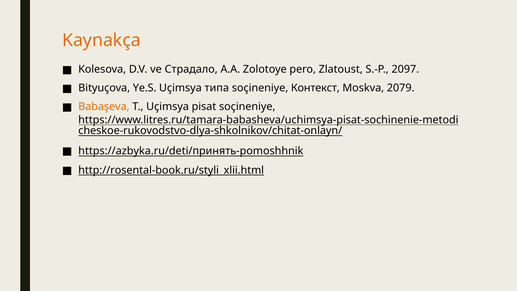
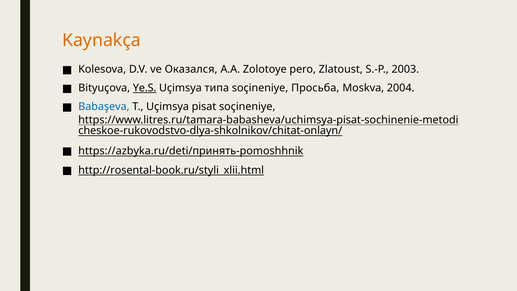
Страдало: Страдало -> Оказался (191, 69)
2097: 2097 -> 2003 (405, 69)
Ye.S underline: none -> present (145, 88)
Контекст: Контекст -> Просьба (315, 88)
2079: 2079 -> 2004 (401, 88)
Babaşeva colour: orange -> blue (104, 107)
